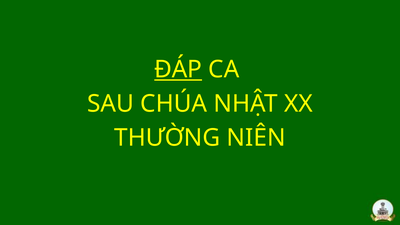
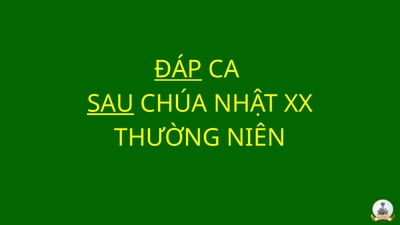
SAU underline: none -> present (111, 104)
